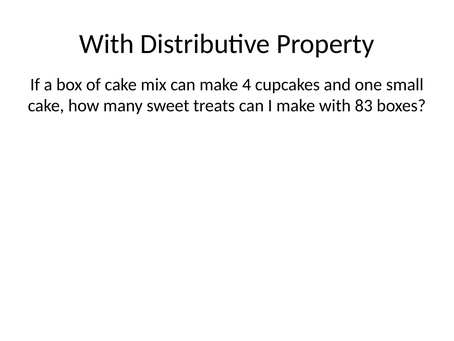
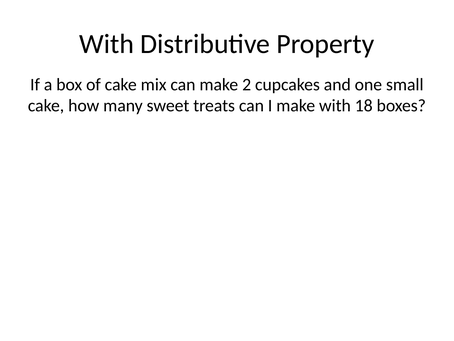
4: 4 -> 2 (247, 84)
83: 83 -> 18 (364, 106)
